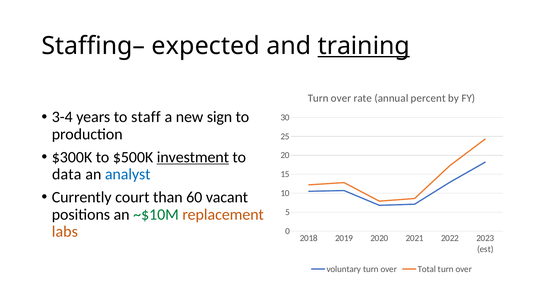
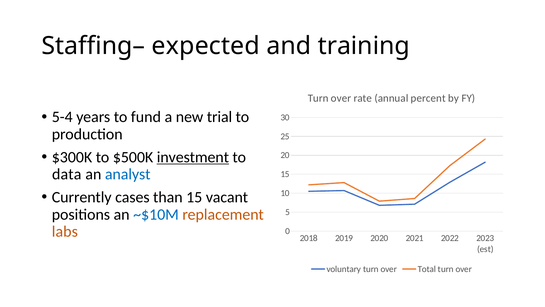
training underline: present -> none (364, 46)
3-4: 3-4 -> 5-4 (62, 117)
staff: staff -> fund (146, 117)
sign: sign -> trial (220, 117)
court: court -> cases (132, 197)
than 60: 60 -> 15 (194, 197)
~$10M colour: green -> blue (156, 214)
